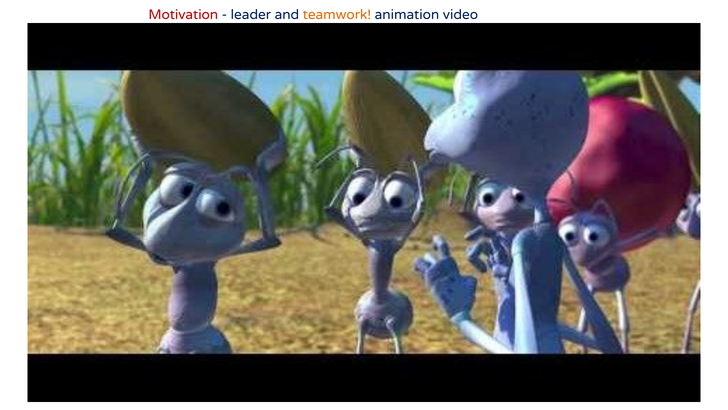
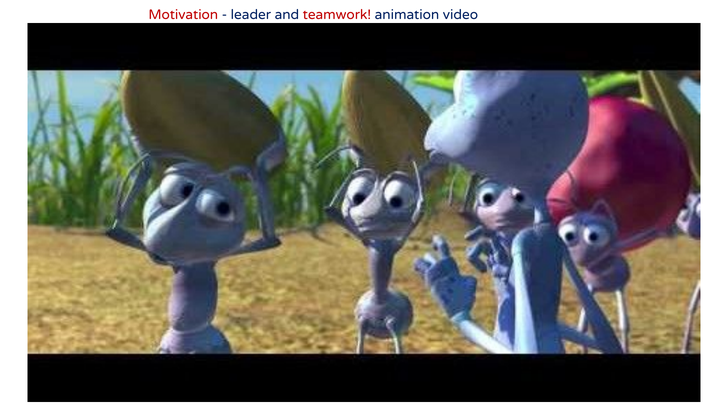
teamwork colour: orange -> red (337, 15)
